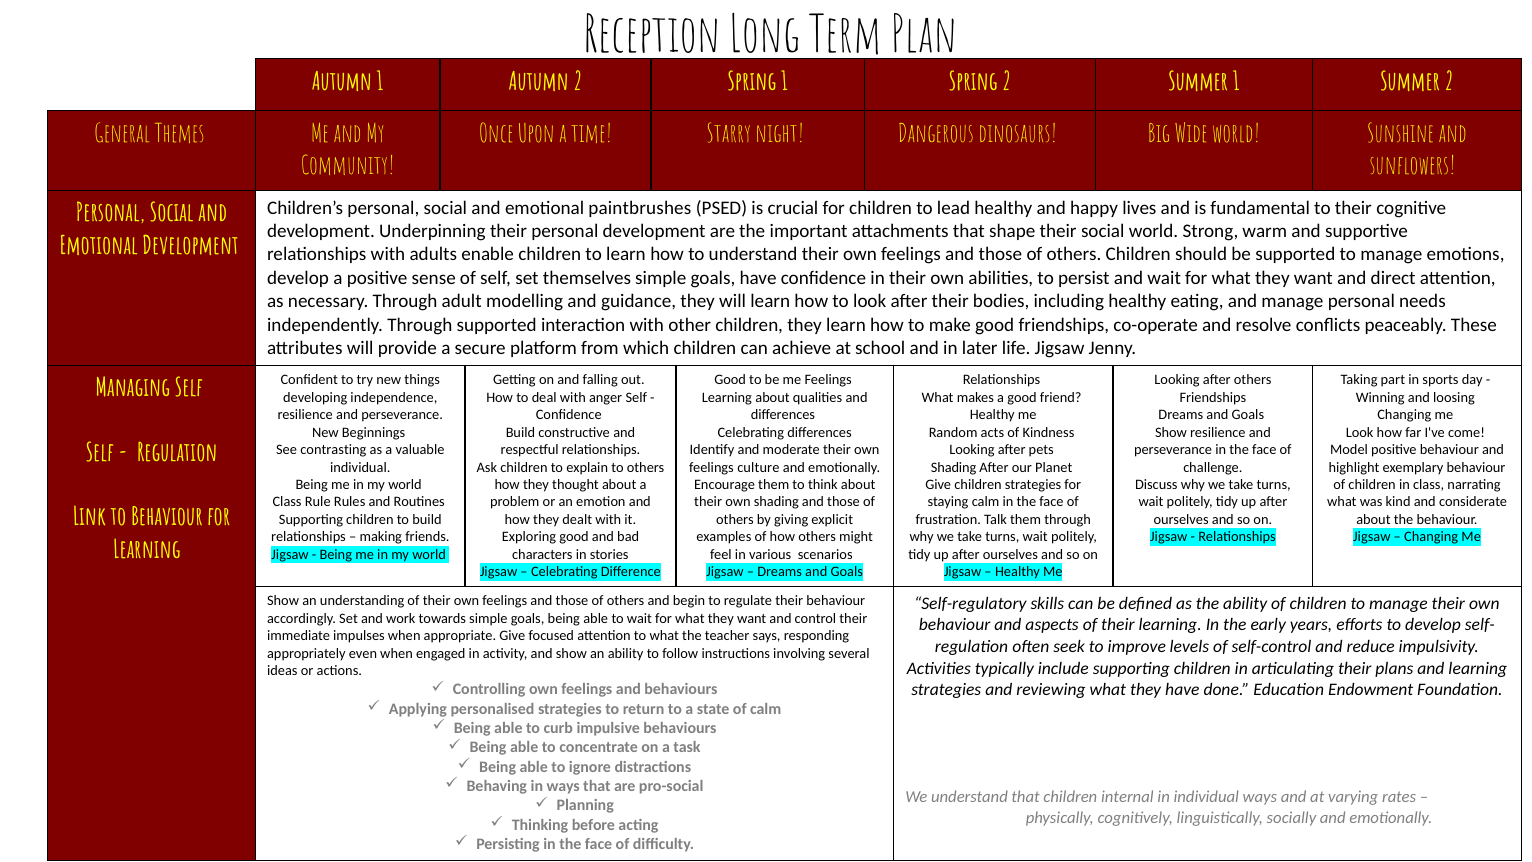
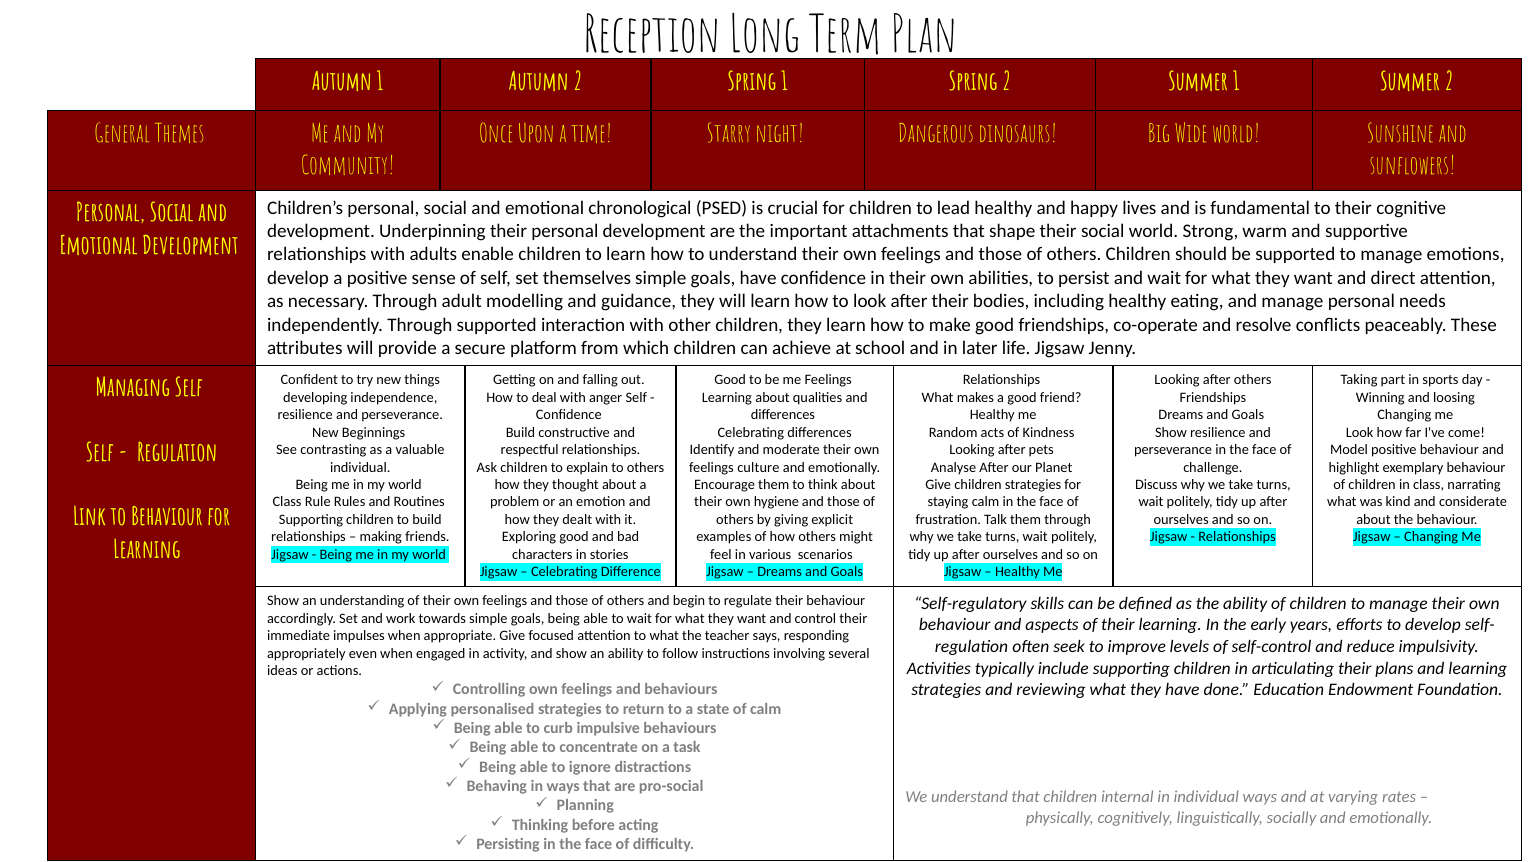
paintbrushes: paintbrushes -> chronological (640, 208)
Shading: Shading -> Analyse (954, 467)
own shading: shading -> hygiene (776, 502)
